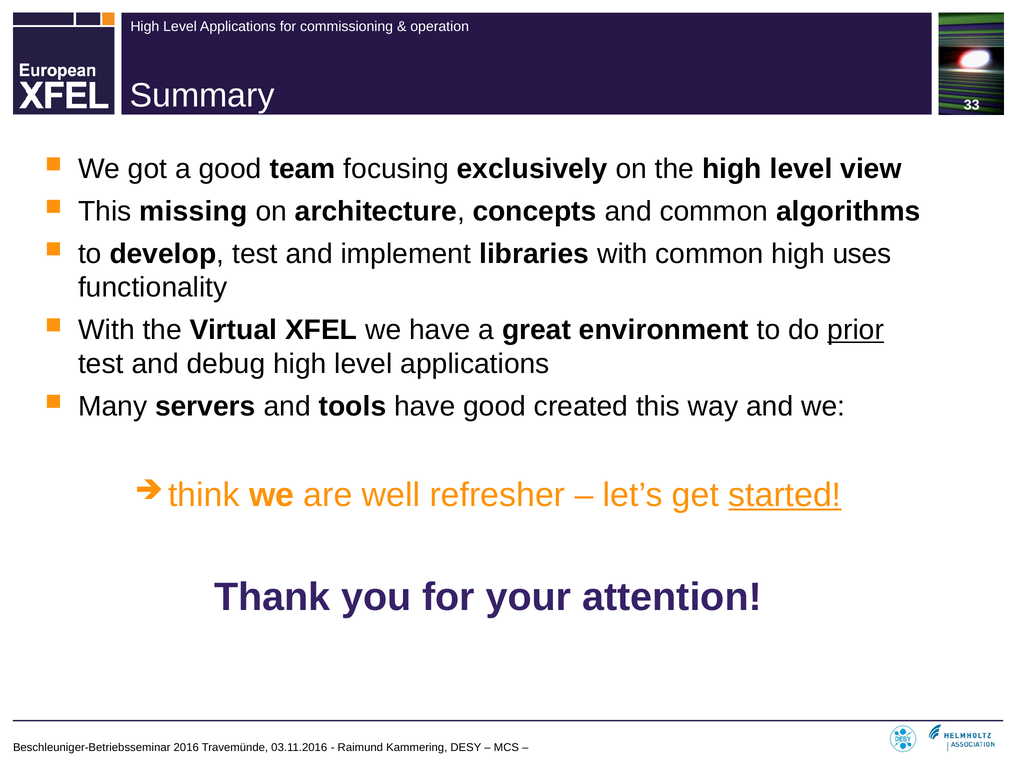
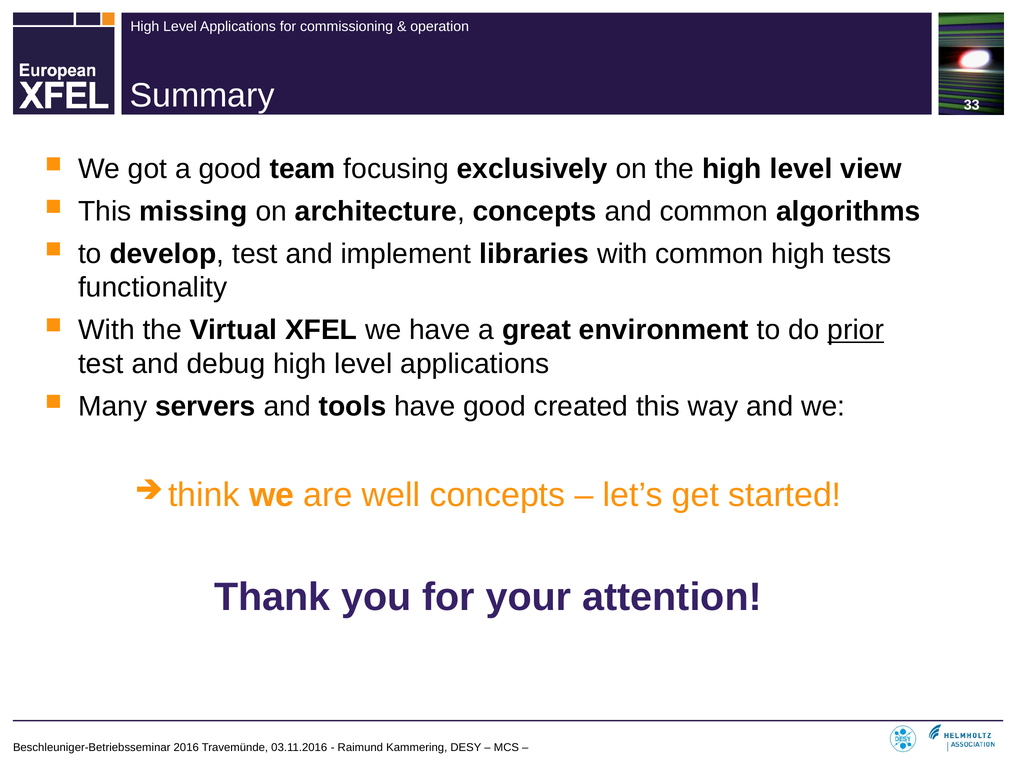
uses: uses -> tests (862, 254)
well refresher: refresher -> concepts (497, 495)
started underline: present -> none (785, 495)
